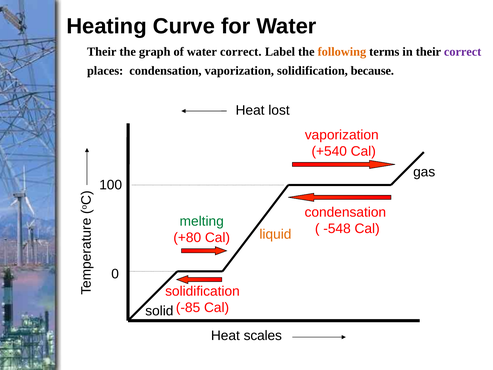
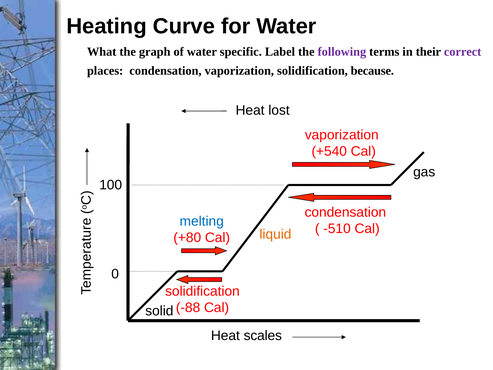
Their: Their -> What (102, 52)
water correct: correct -> specific (241, 52)
following colour: orange -> purple (342, 52)
melting colour: green -> blue (202, 221)
-548: -548 -> -510 (337, 228)
-85: -85 -> -88 (188, 307)
